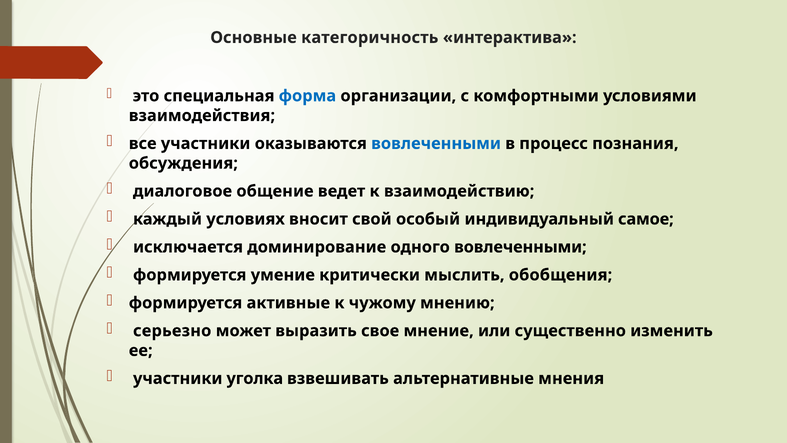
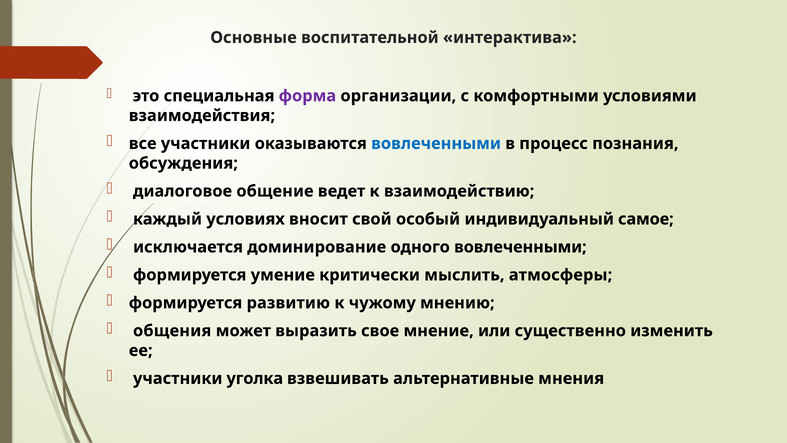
категоричность: категоричность -> воспитательной (370, 38)
форма colour: blue -> purple (307, 96)
обобщения: обобщения -> атмосферы (561, 275)
активные: активные -> развитию (288, 303)
серьезно: серьезно -> общения (172, 331)
